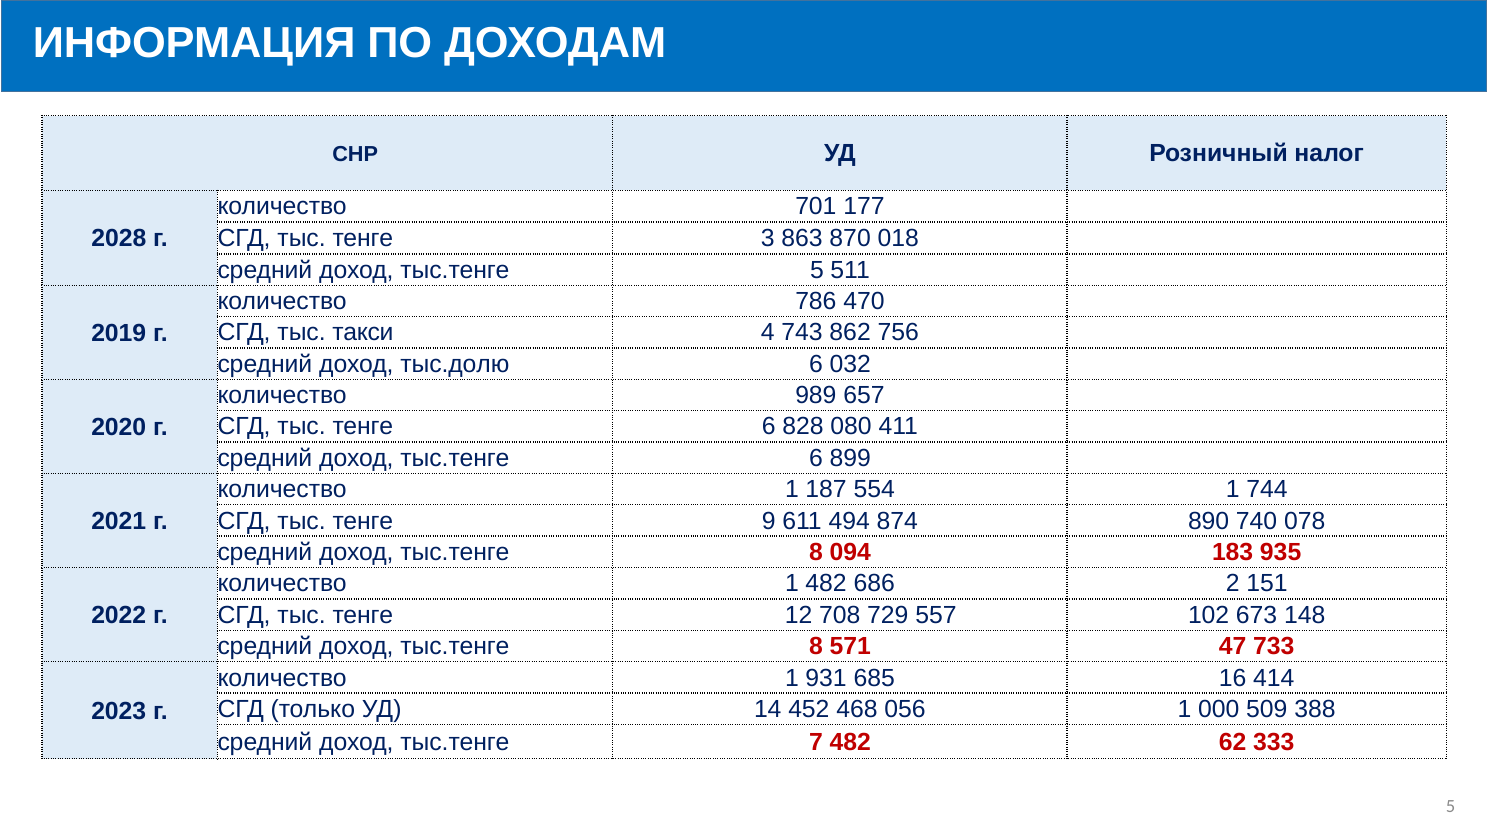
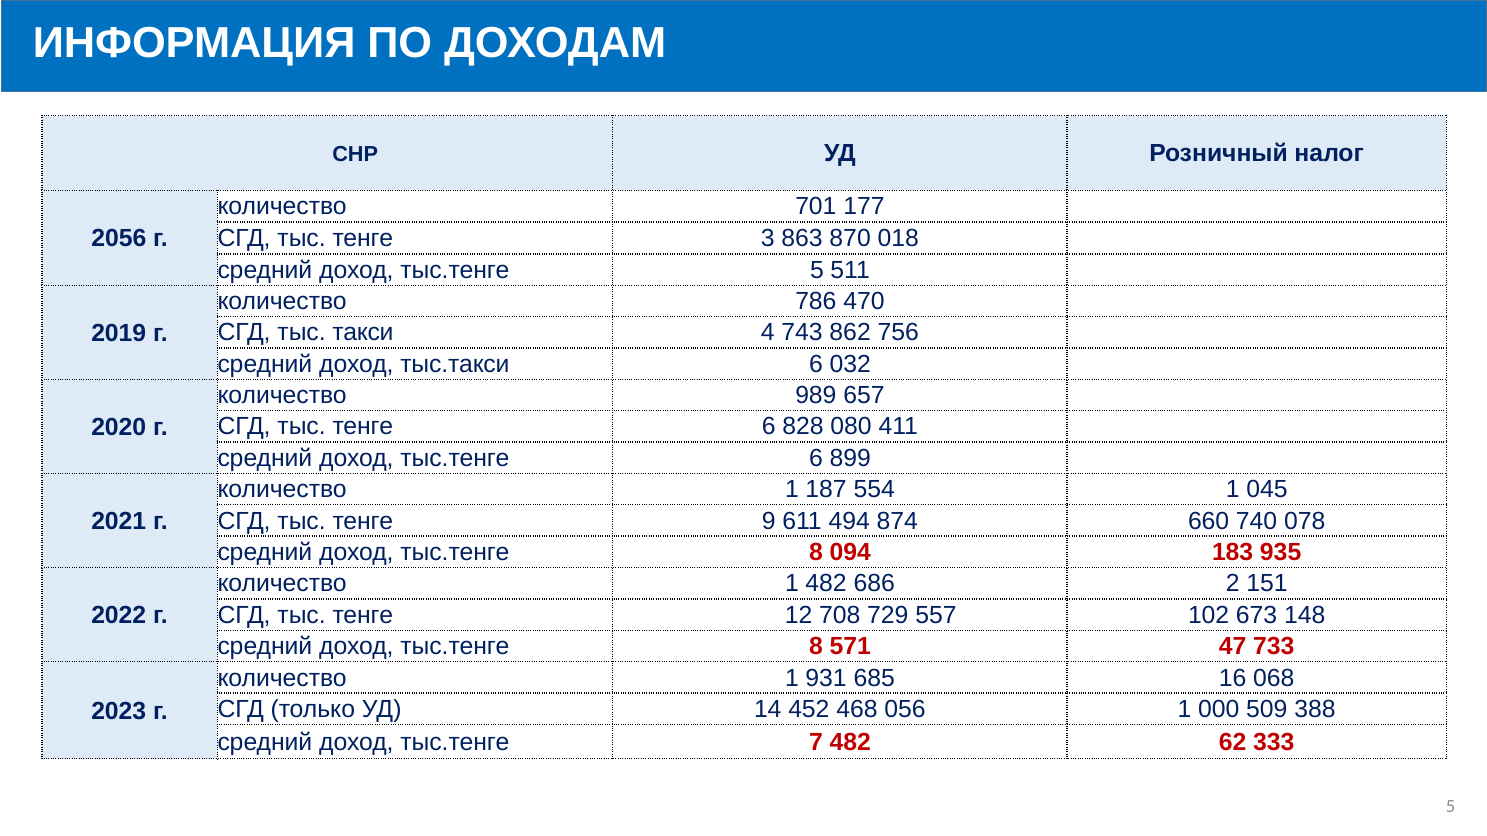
2028: 2028 -> 2056 (119, 239)
тыс.долю: тыс.долю -> тыс.такси (455, 364)
744: 744 -> 045 (1267, 490)
890: 890 -> 660 (1209, 521)
414: 414 -> 068 (1274, 678)
